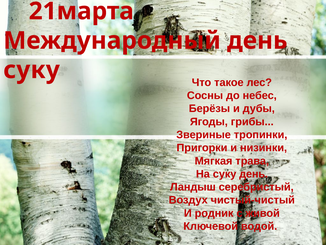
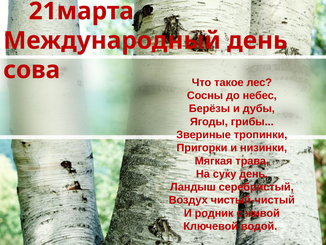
суку: суку -> сова (32, 70)
